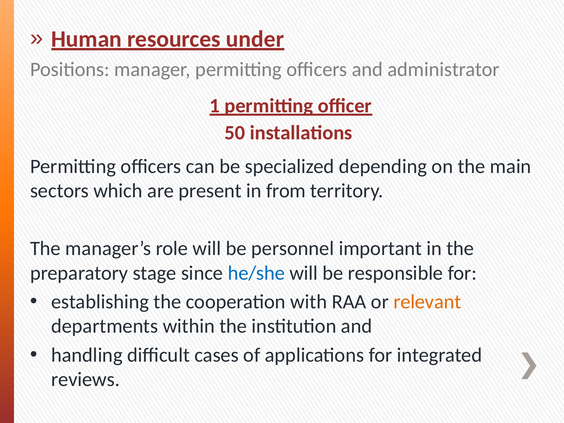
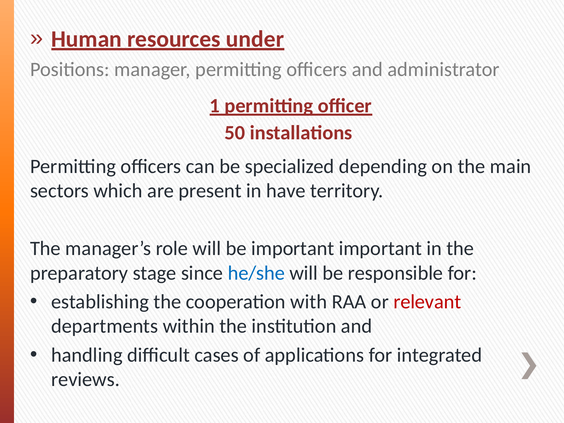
from: from -> have (286, 191)
be personnel: personnel -> important (293, 249)
relevant colour: orange -> red (427, 302)
